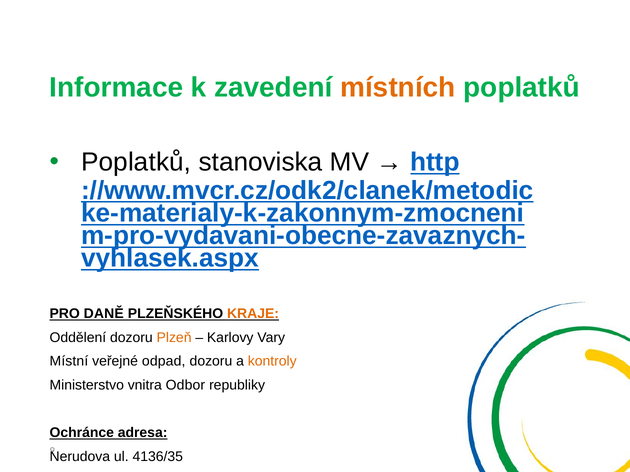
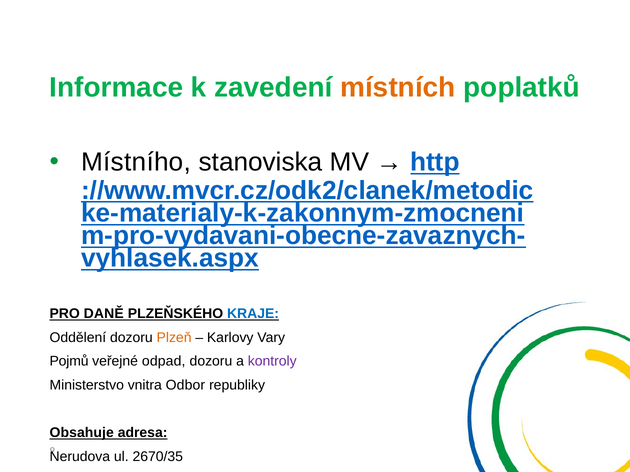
Poplatků: Poplatků -> Místního (136, 162)
KRAJE colour: orange -> blue (253, 314)
Místní: Místní -> Pojmů (69, 362)
kontroly colour: orange -> purple (272, 362)
Ochránce: Ochránce -> Obsahuje (82, 433)
4136/35: 4136/35 -> 2670/35 (158, 457)
